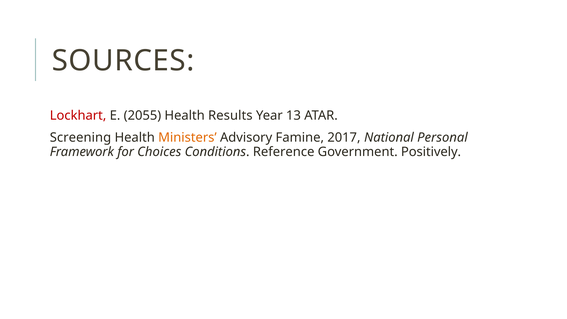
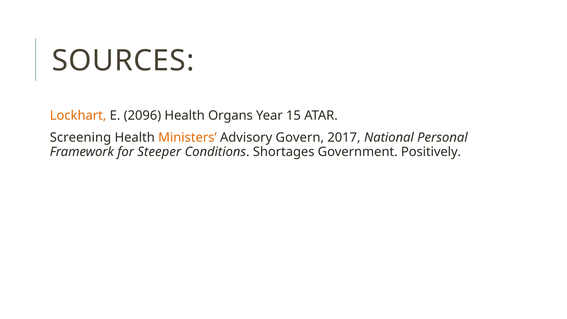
Lockhart colour: red -> orange (78, 115)
2055: 2055 -> 2096 (142, 115)
Results: Results -> Organs (230, 115)
13: 13 -> 15 (293, 115)
Famine: Famine -> Govern (300, 138)
Choices: Choices -> Steeper (159, 152)
Reference: Reference -> Shortages (284, 152)
